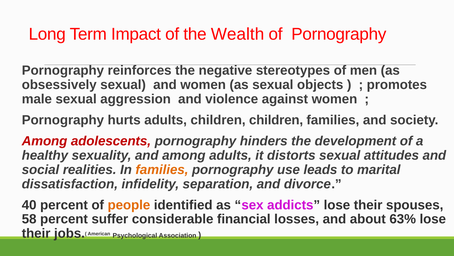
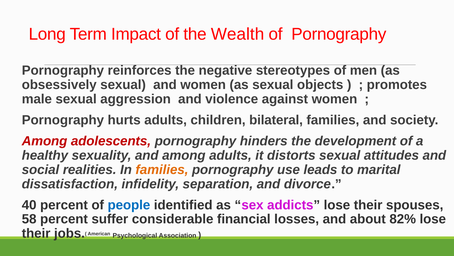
children children: children -> bilateral (276, 120)
people colour: orange -> blue (129, 204)
63%: 63% -> 82% (403, 219)
